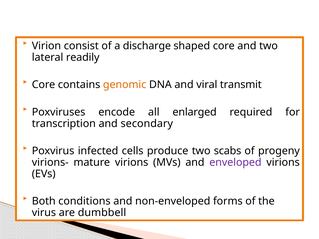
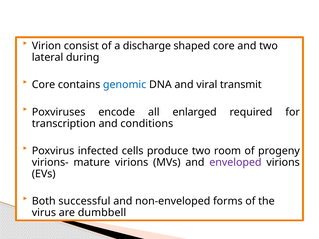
readily: readily -> during (83, 57)
genomic colour: orange -> blue (125, 85)
secondary: secondary -> conditions (147, 124)
scabs: scabs -> room (228, 151)
conditions: conditions -> successful (84, 201)
